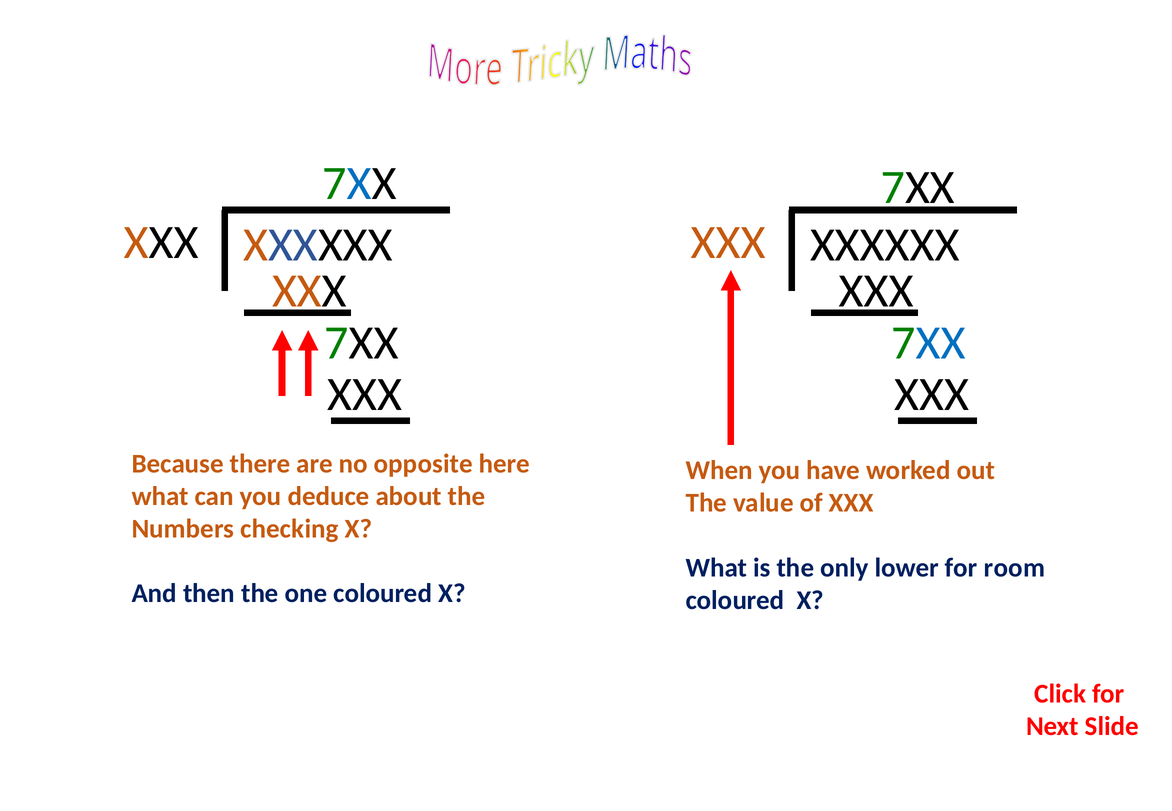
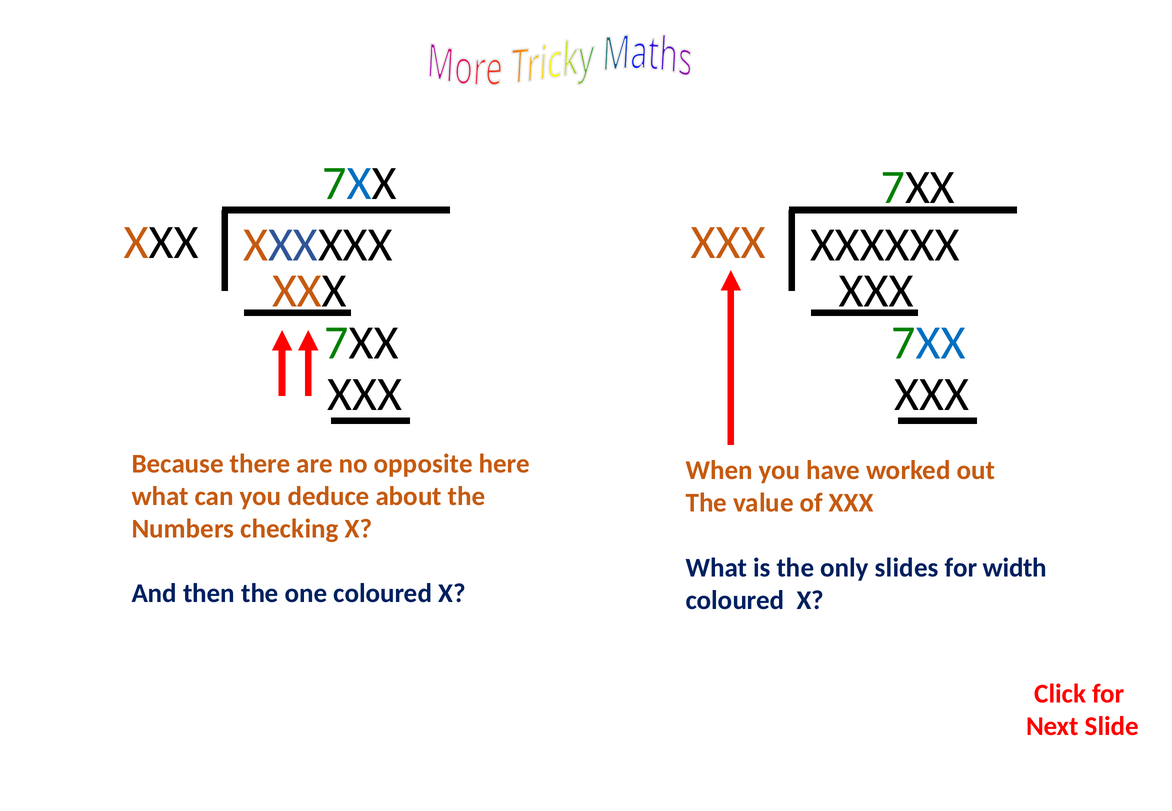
lower: lower -> slides (907, 568)
room: room -> width (1015, 568)
